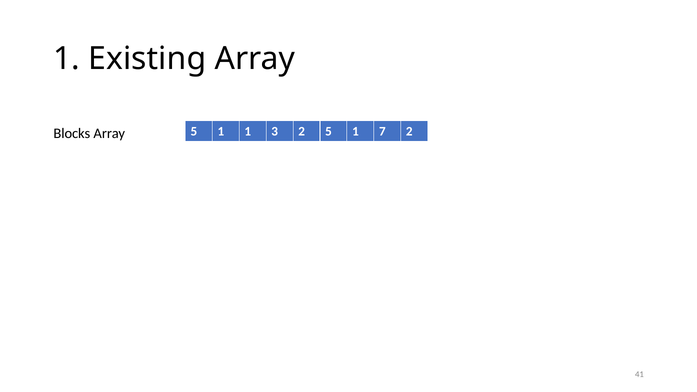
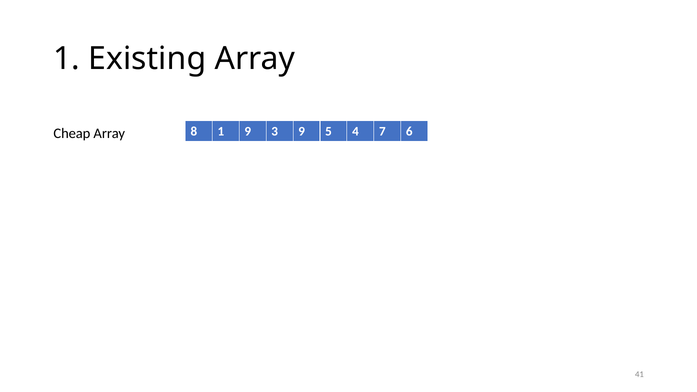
Blocks: Blocks -> Cheap (72, 133)
Array 5: 5 -> 8 (194, 132)
1 1: 1 -> 9 (248, 132)
3 2: 2 -> 9 (302, 132)
1: 1 -> 4 (355, 132)
7 2: 2 -> 6 (409, 132)
